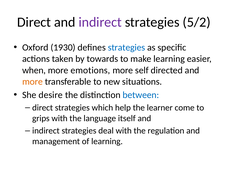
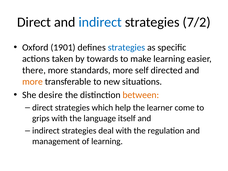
indirect colour: purple -> blue (100, 22)
5/2: 5/2 -> 7/2 (197, 22)
1930: 1930 -> 1901 (63, 47)
when: when -> there (34, 70)
emotions: emotions -> standards (90, 70)
between colour: blue -> orange (141, 95)
